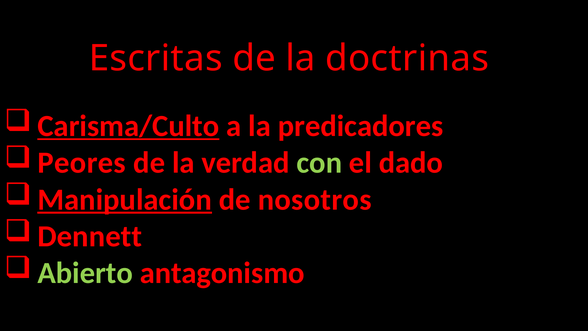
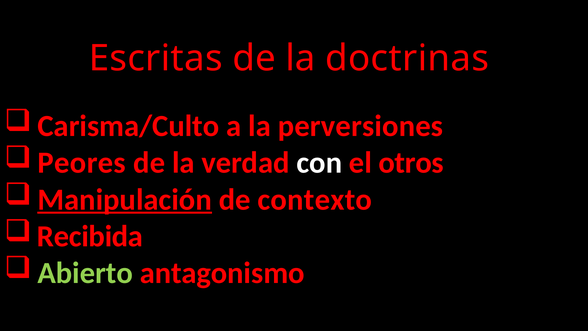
Carisma/Culto underline: present -> none (128, 126)
predicadores: predicadores -> perversiones (360, 126)
con colour: light green -> white (319, 163)
dado: dado -> otros (411, 163)
nosotros: nosotros -> contexto (315, 199)
Dennett: Dennett -> Recibida (90, 236)
